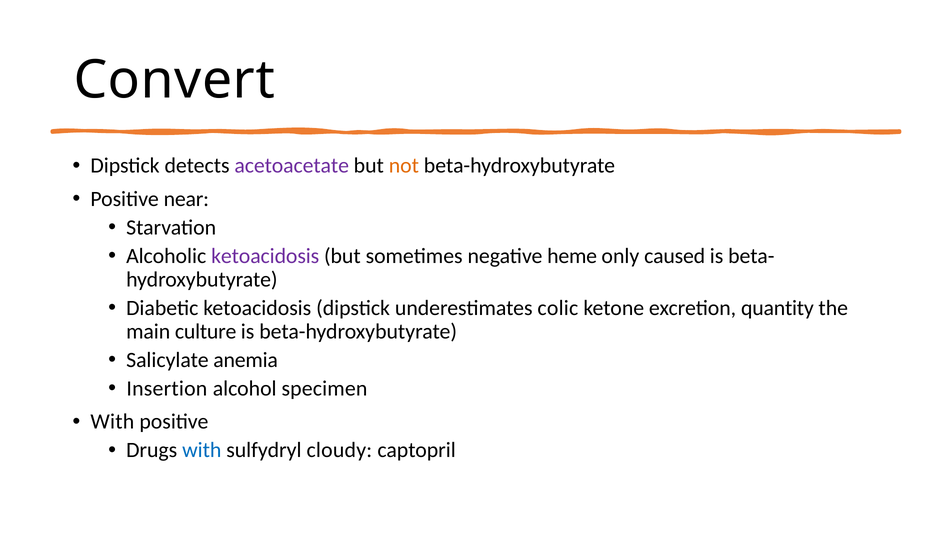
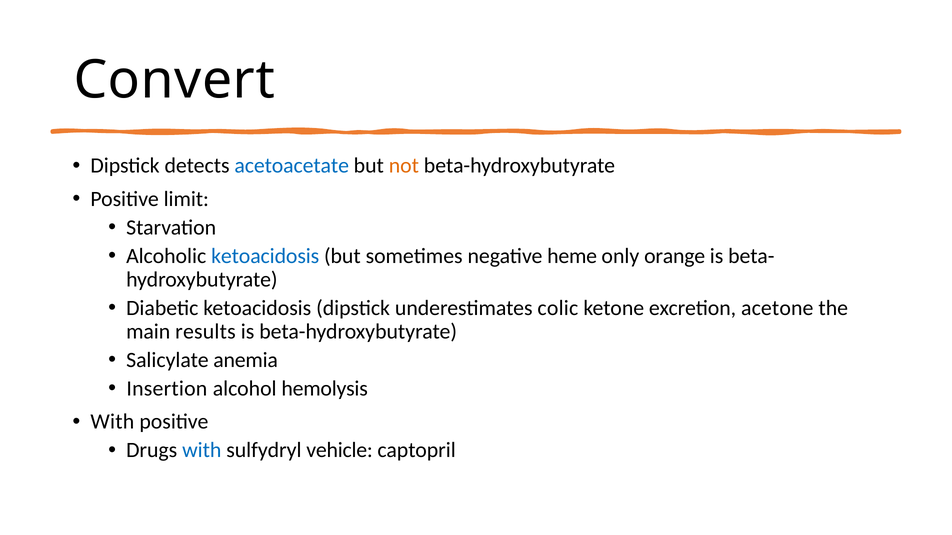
acetoacetate colour: purple -> blue (292, 166)
near: near -> limit (186, 199)
ketoacidosis colour: purple -> blue (265, 256)
caused: caused -> orange (675, 256)
quantity: quantity -> acetone (777, 308)
culture: culture -> results (205, 332)
specimen: specimen -> hemolysis (325, 389)
cloudy: cloudy -> vehicle (340, 451)
